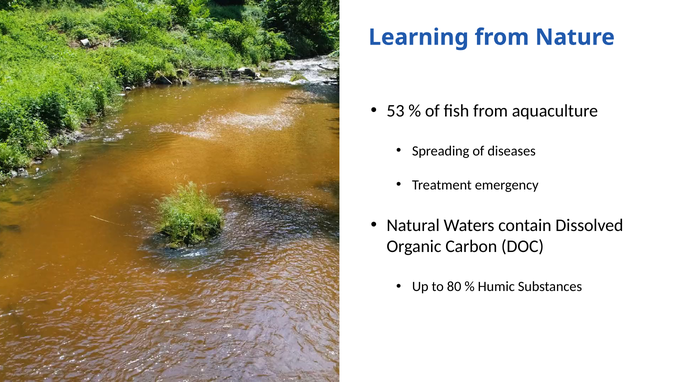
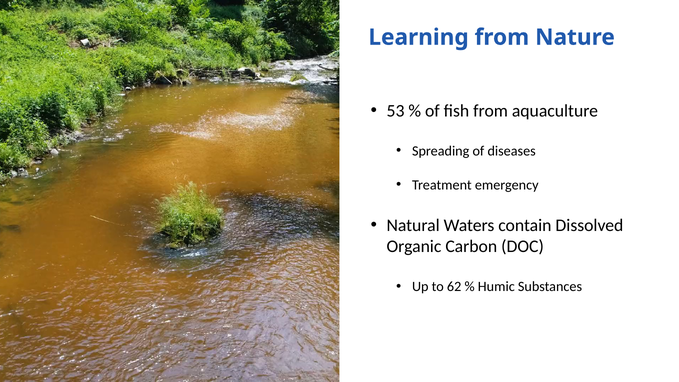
80: 80 -> 62 (454, 287)
